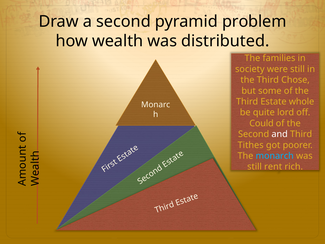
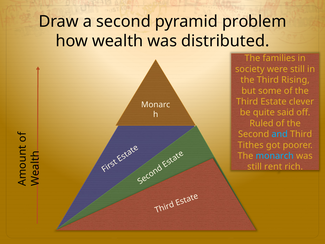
Chose: Chose -> Rising (295, 80)
whole: whole -> clever (301, 102)
lord: lord -> said (286, 112)
Could: Could -> Ruled (261, 123)
and colour: white -> light blue (280, 134)
